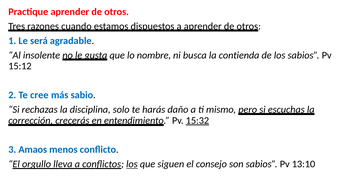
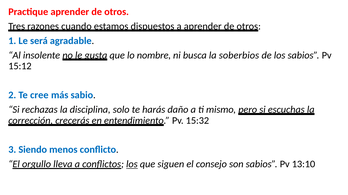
contienda: contienda -> soberbios (239, 55)
15:32 underline: present -> none (197, 121)
Amaos: Amaos -> Siendo (33, 150)
